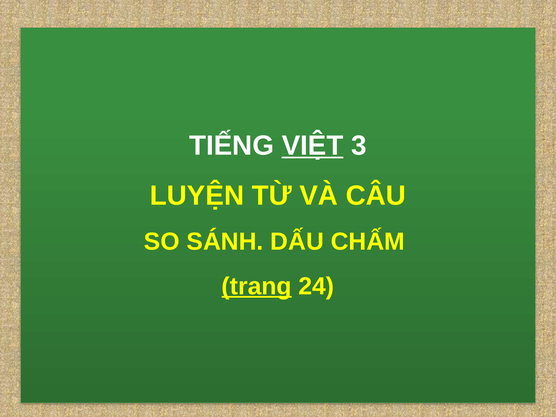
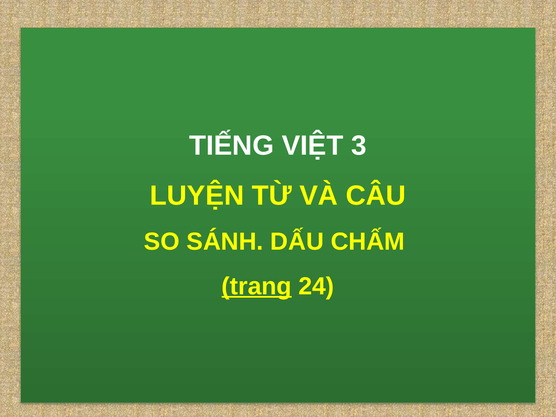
VIỆT underline: present -> none (313, 146)
